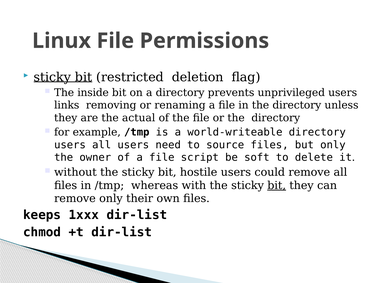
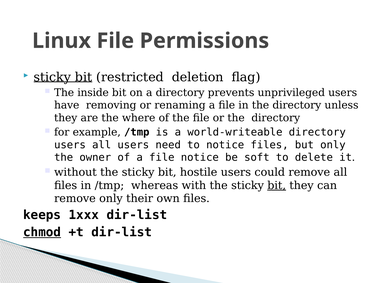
links: links -> have (67, 105)
actual: actual -> where (139, 118)
to source: source -> notice (225, 145)
file script: script -> notice (200, 158)
chmod underline: none -> present (42, 233)
